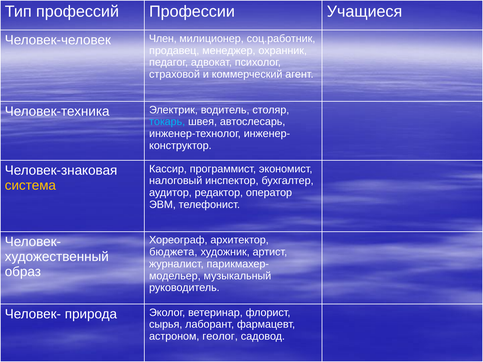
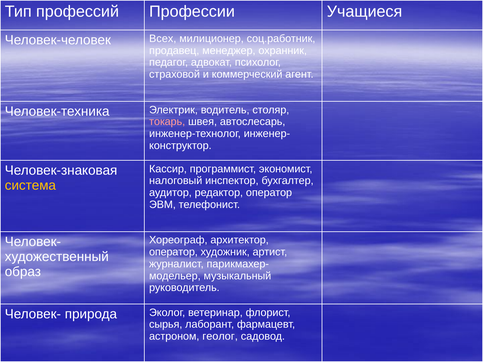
Член: Член -> Всех (163, 39)
токарь colour: light blue -> pink (167, 122)
бюджета: бюджета -> оператор (173, 252)
